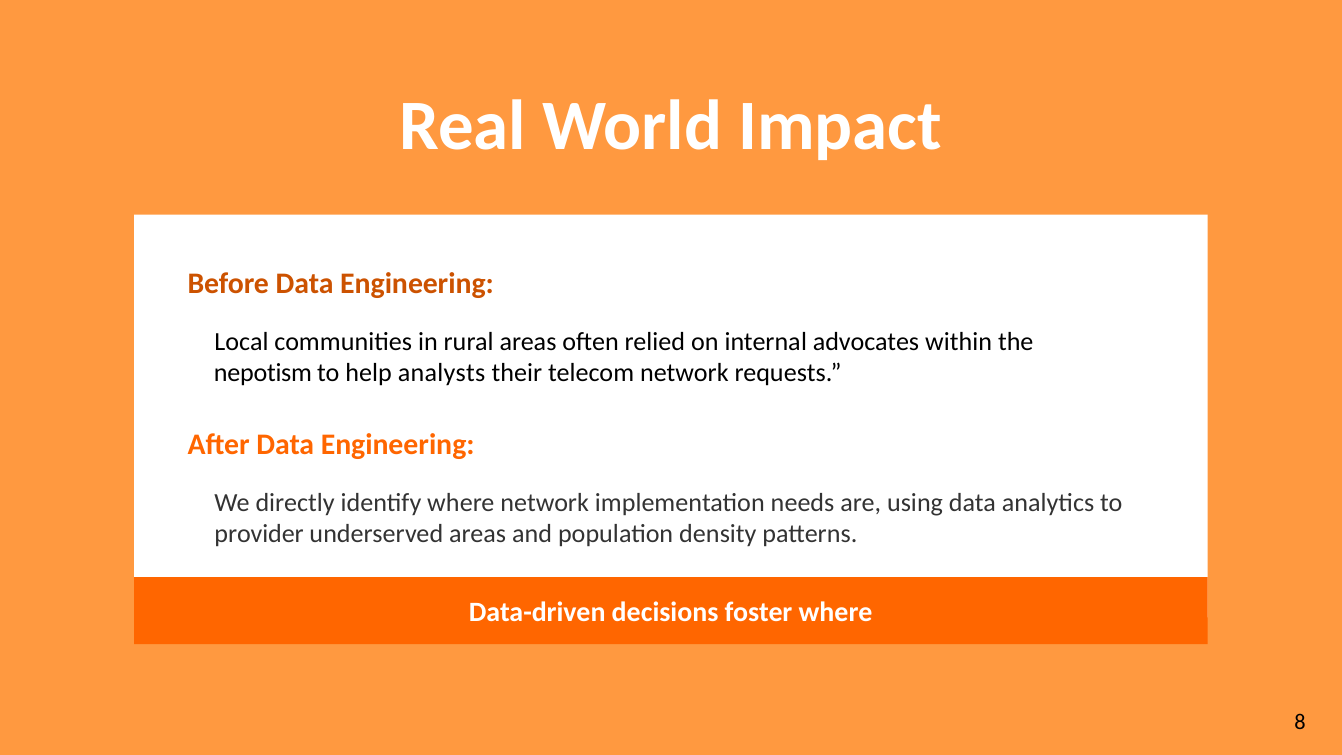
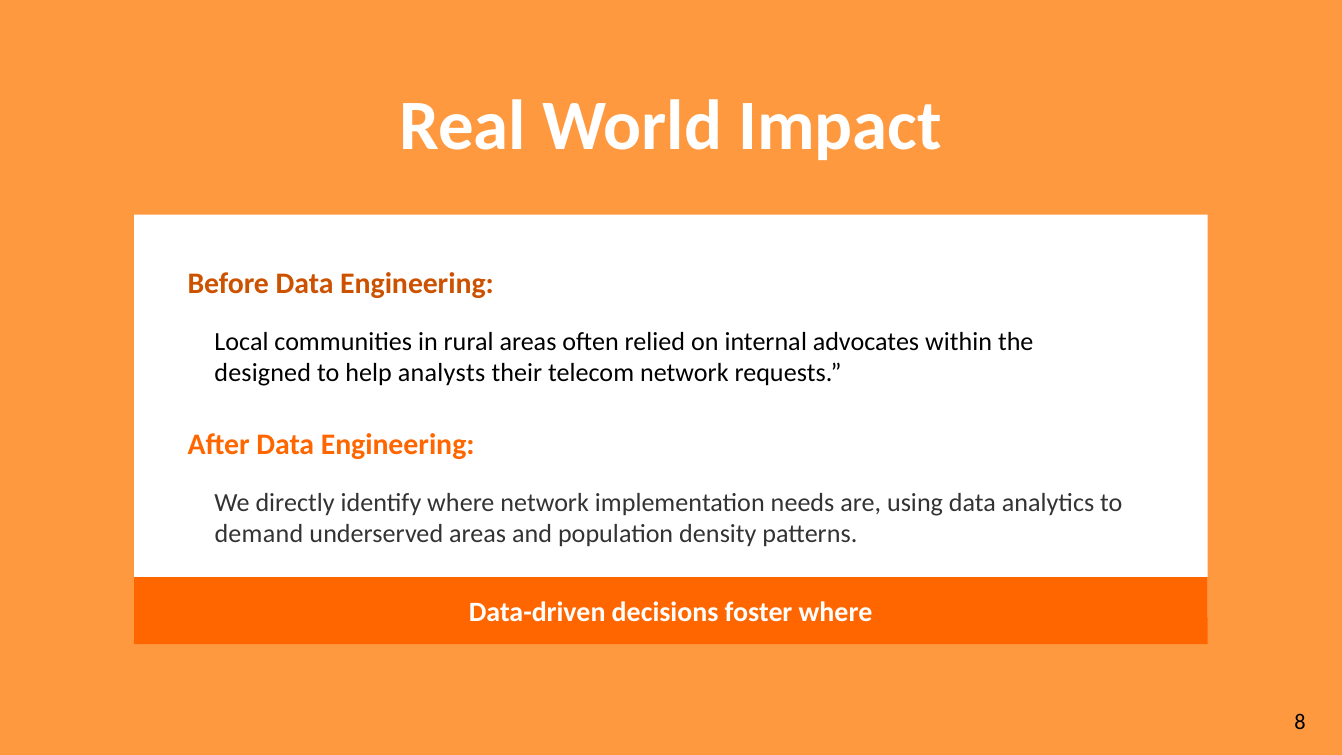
nepotism: nepotism -> designed (263, 373)
provider: provider -> demand (259, 534)
